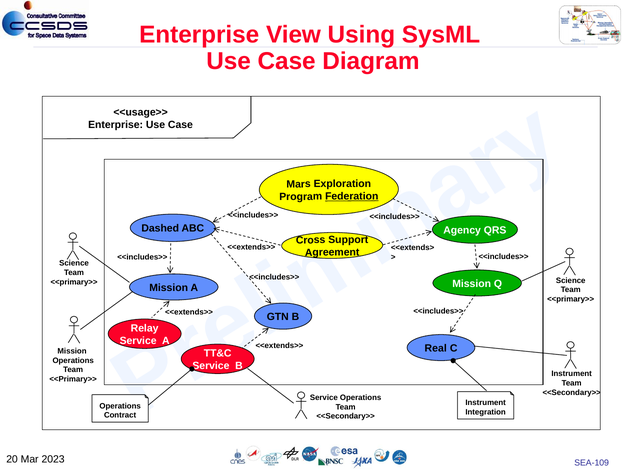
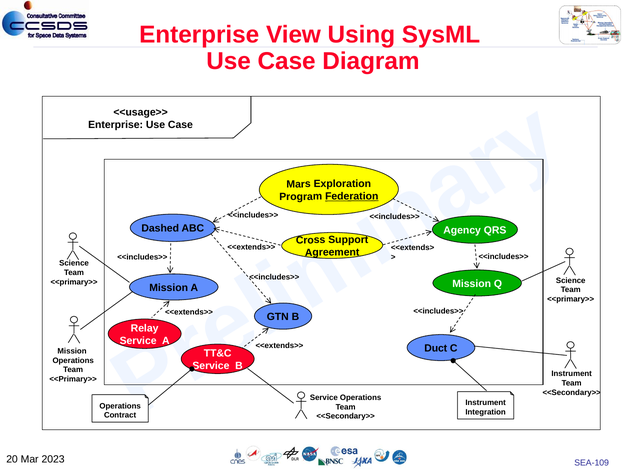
Real: Real -> Duct (436, 348)
